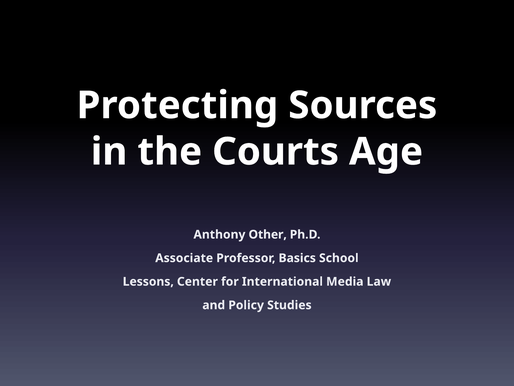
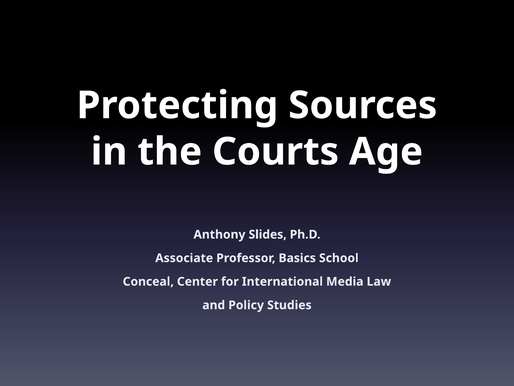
Other: Other -> Slides (268, 234)
Lessons: Lessons -> Conceal (148, 281)
